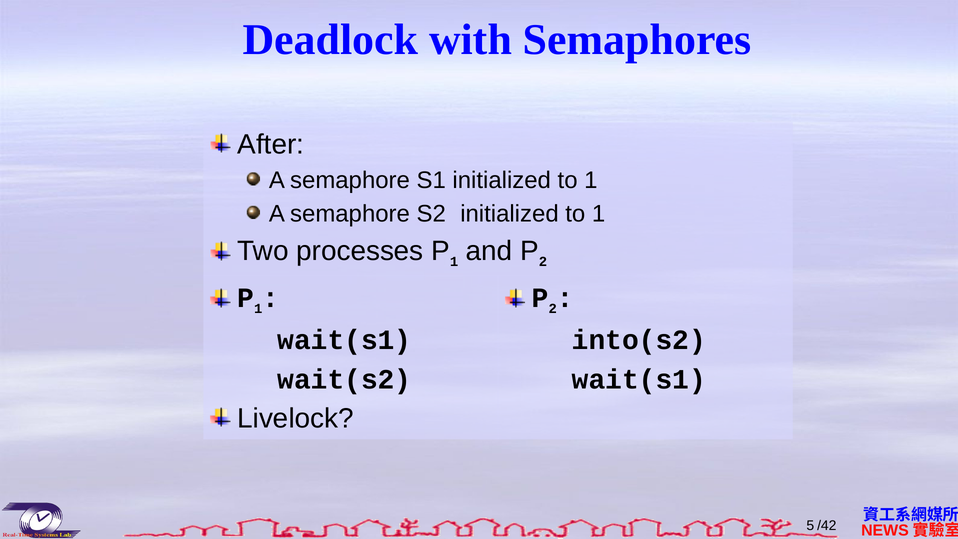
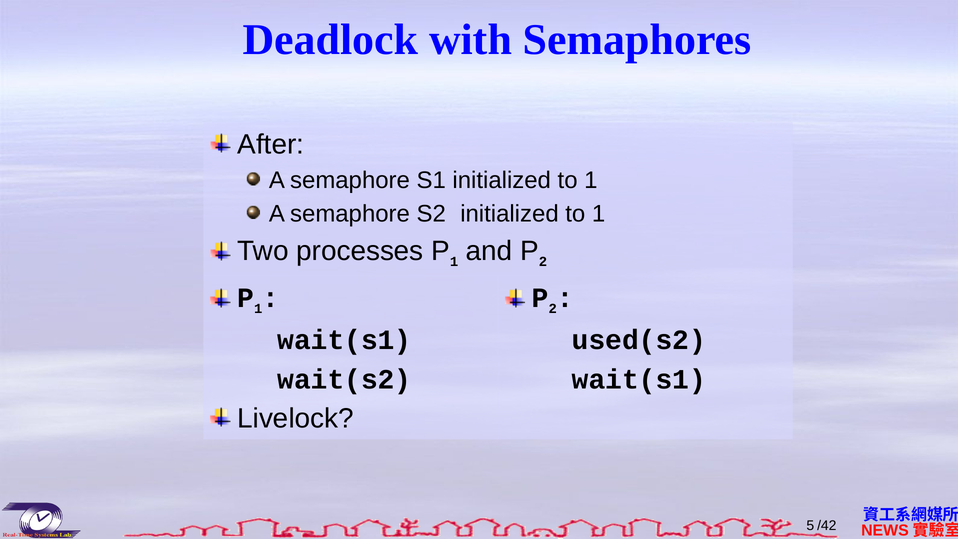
into(s2: into(s2 -> used(s2 (639, 340)
